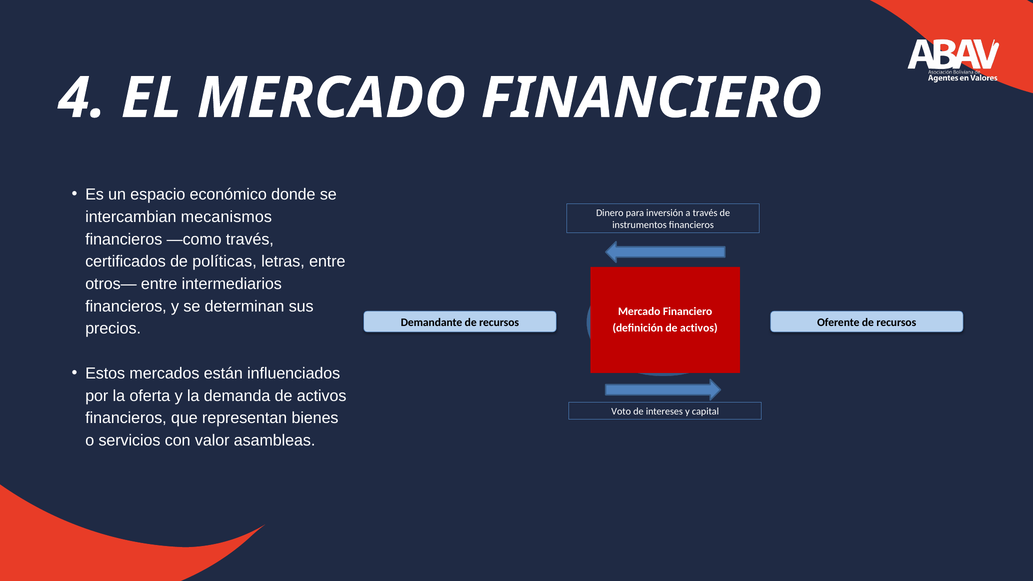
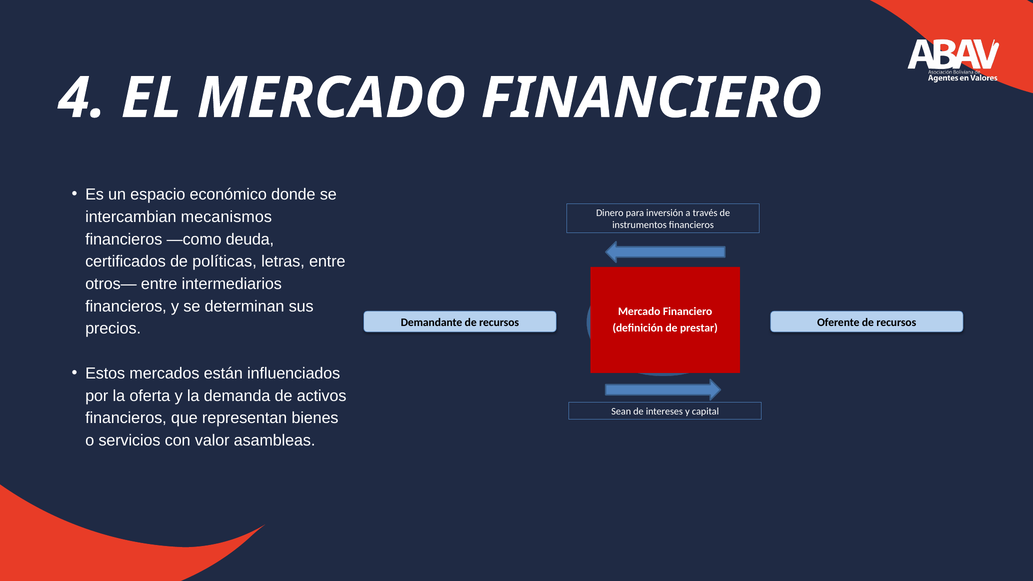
—como través: través -> deuda (250, 239)
definición de activos: activos -> prestar (699, 328)
Voto: Voto -> Sean (621, 411)
